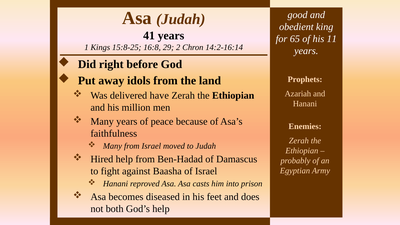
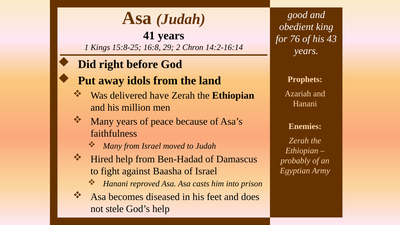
65: 65 -> 76 (295, 39)
11: 11 -> 43 (332, 39)
both: both -> stele (115, 209)
